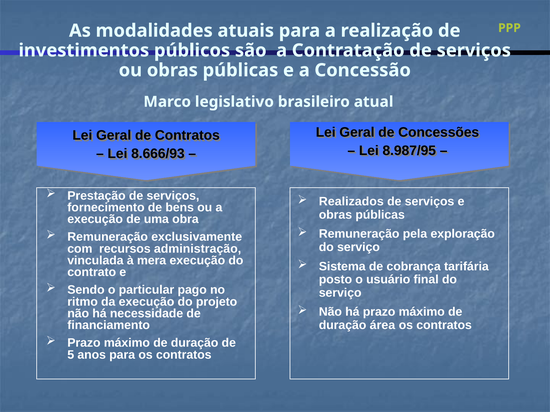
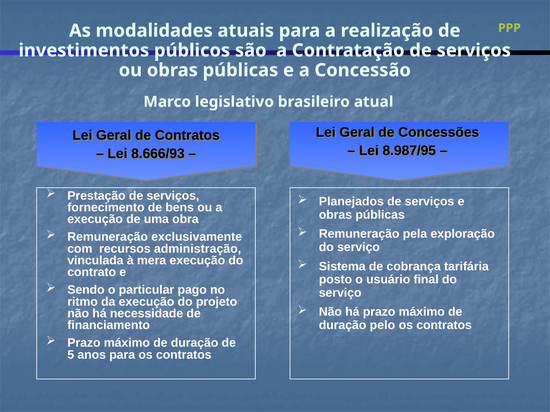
Realizados: Realizados -> Planejados (351, 202)
área: área -> pelo (382, 326)
